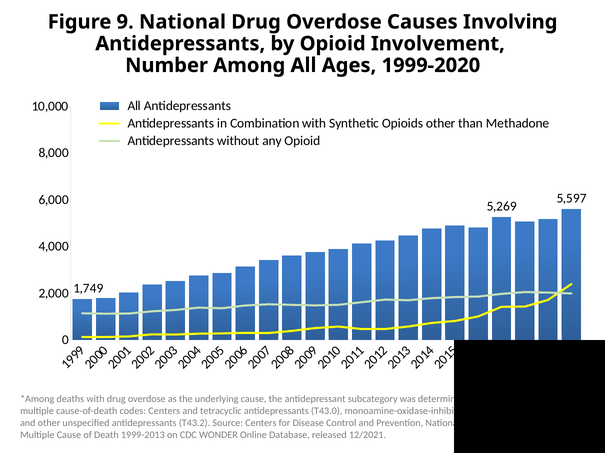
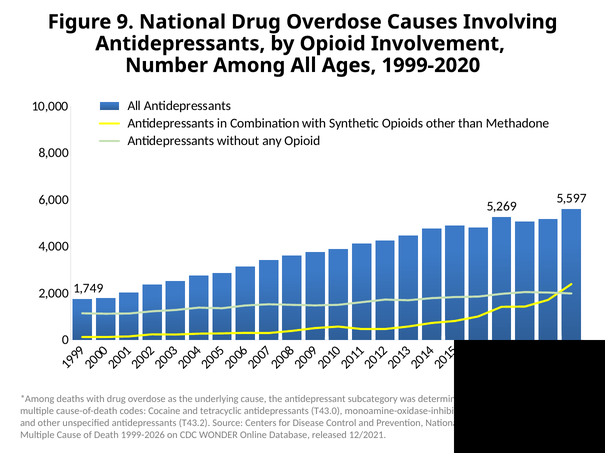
codes Centers: Centers -> Cocaine (164, 412)
1999-2013: 1999-2013 -> 1999-2026 (143, 436)
